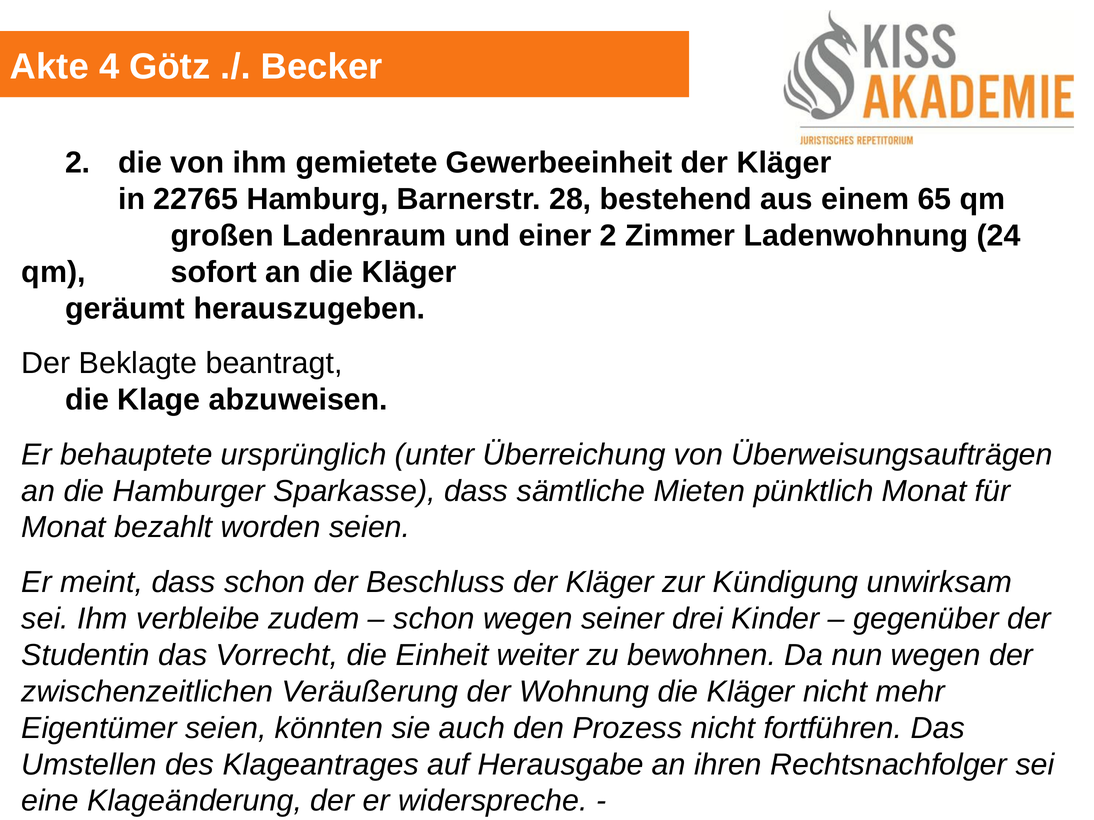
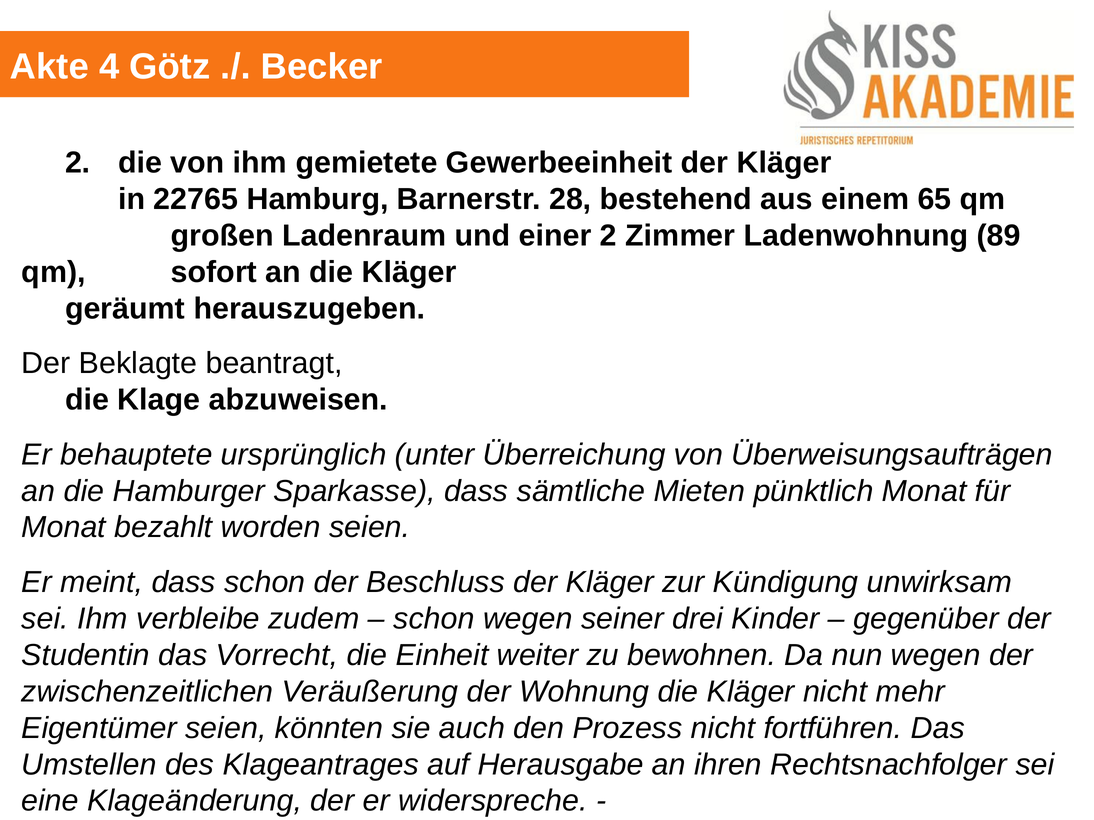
24: 24 -> 89 (999, 236)
